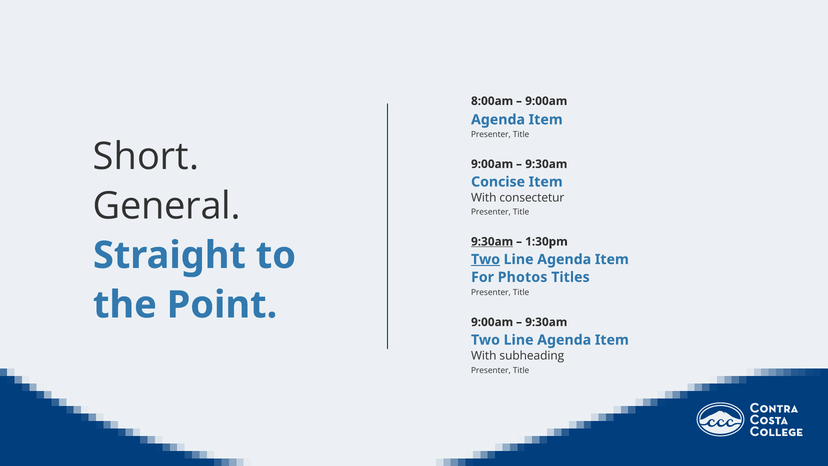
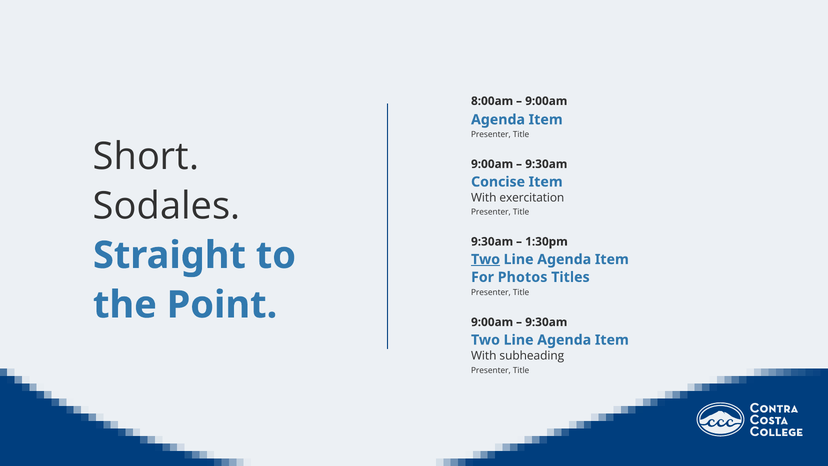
General: General -> Sodales (167, 206)
consectetur: consectetur -> exercitation (532, 198)
9:30am underline: present -> none (492, 242)
